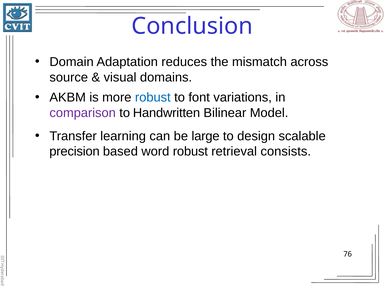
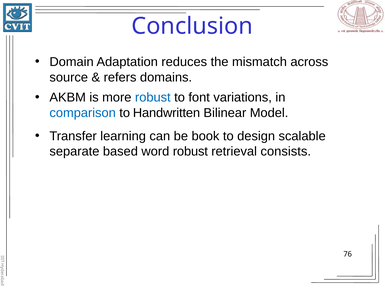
visual: visual -> refers (120, 77)
comparison colour: purple -> blue (83, 113)
large: large -> book (206, 136)
precision: precision -> separate (74, 151)
